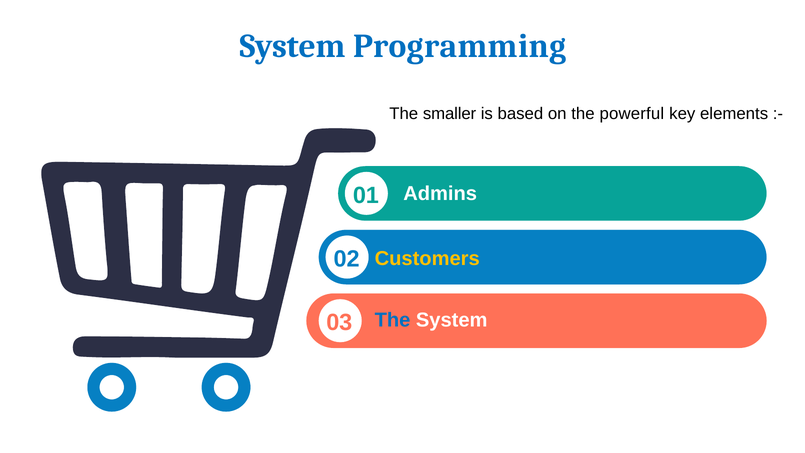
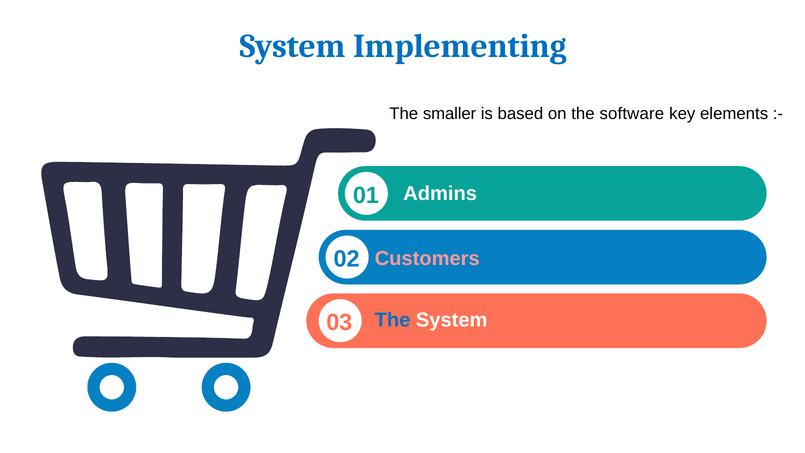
Programming: Programming -> Implementing (460, 46)
powerful: powerful -> software (632, 114)
Customers colour: yellow -> pink (427, 258)
